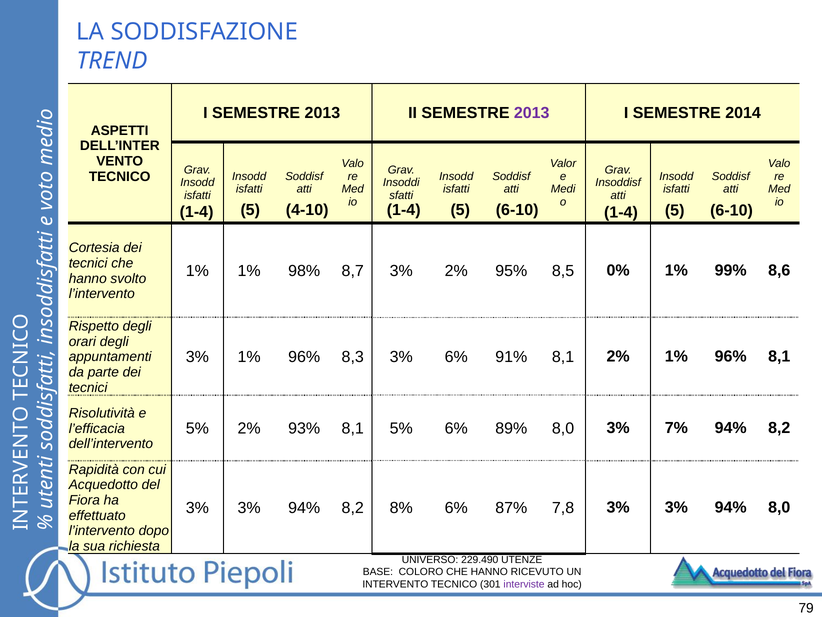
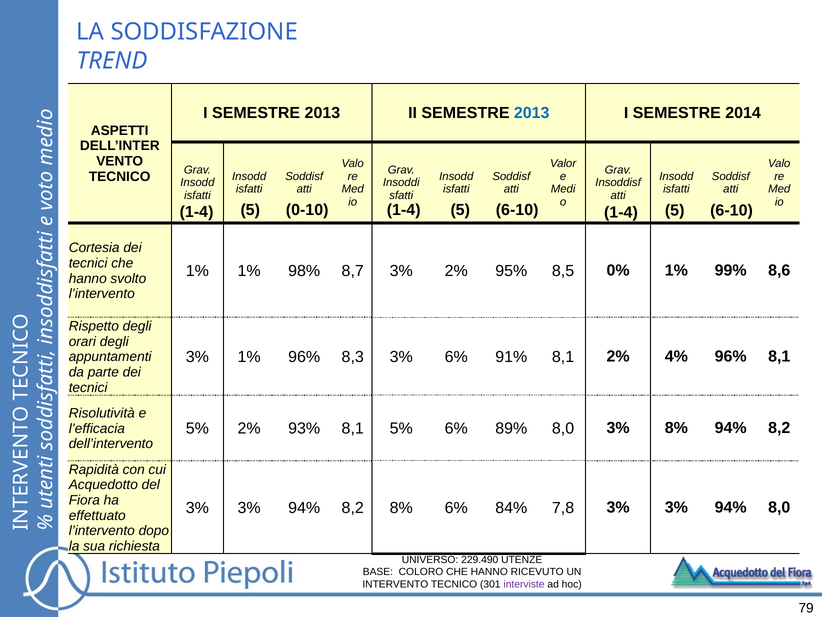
2013 colour: purple -> blue (532, 113)
4-10: 4-10 -> 0-10 (307, 210)
2% 1%: 1% -> 4% (676, 356)
3% 7%: 7% -> 8% (676, 428)
87%: 87% -> 84% (511, 507)
